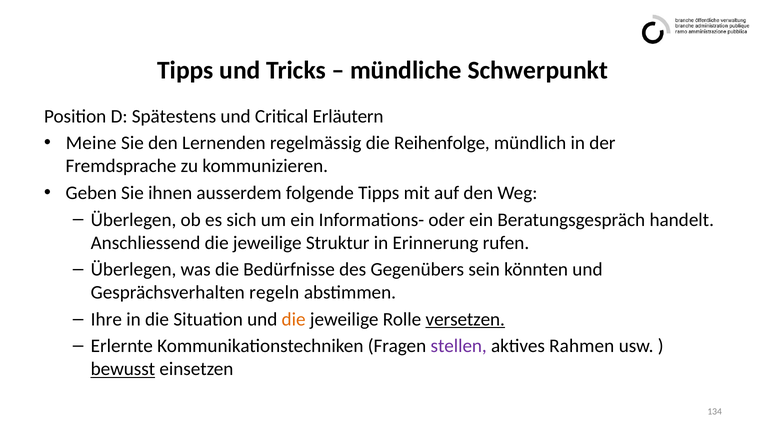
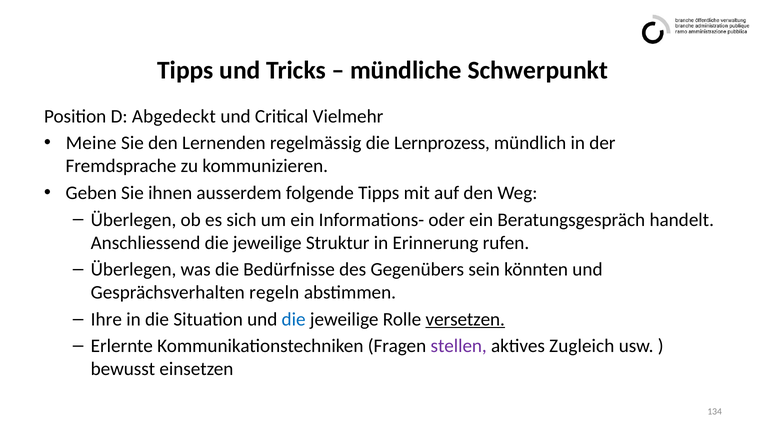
Spätestens: Spätestens -> Abgedeckt (174, 116)
Erläutern: Erläutern -> Vielmehr (348, 116)
Reihenfolge: Reihenfolge -> Lernprozess (442, 143)
die colour: orange -> blue (294, 319)
Rahmen: Rahmen -> Zugleich (582, 346)
bewusst underline: present -> none (123, 369)
